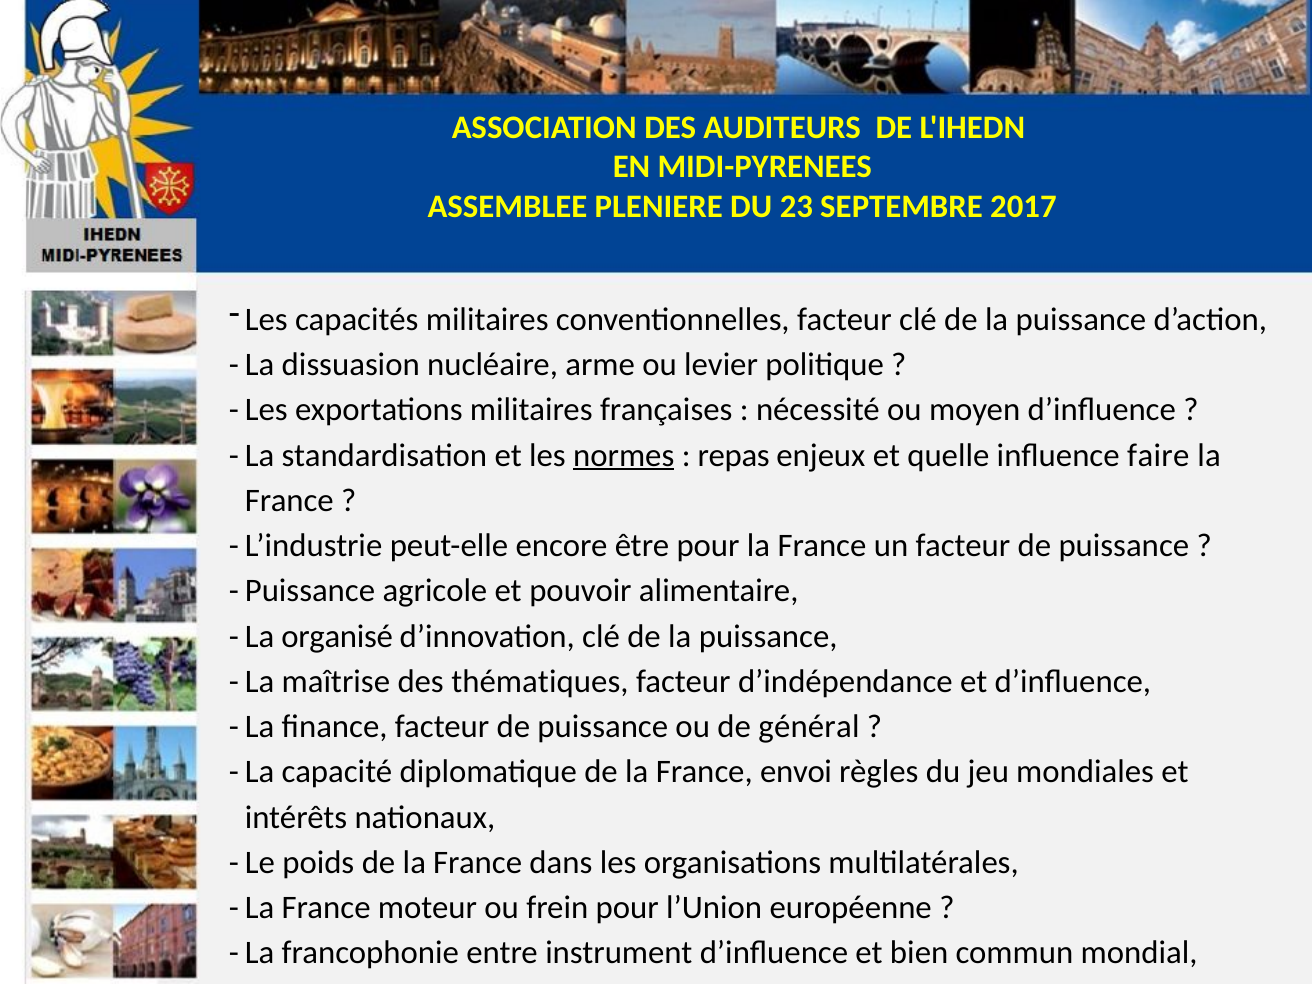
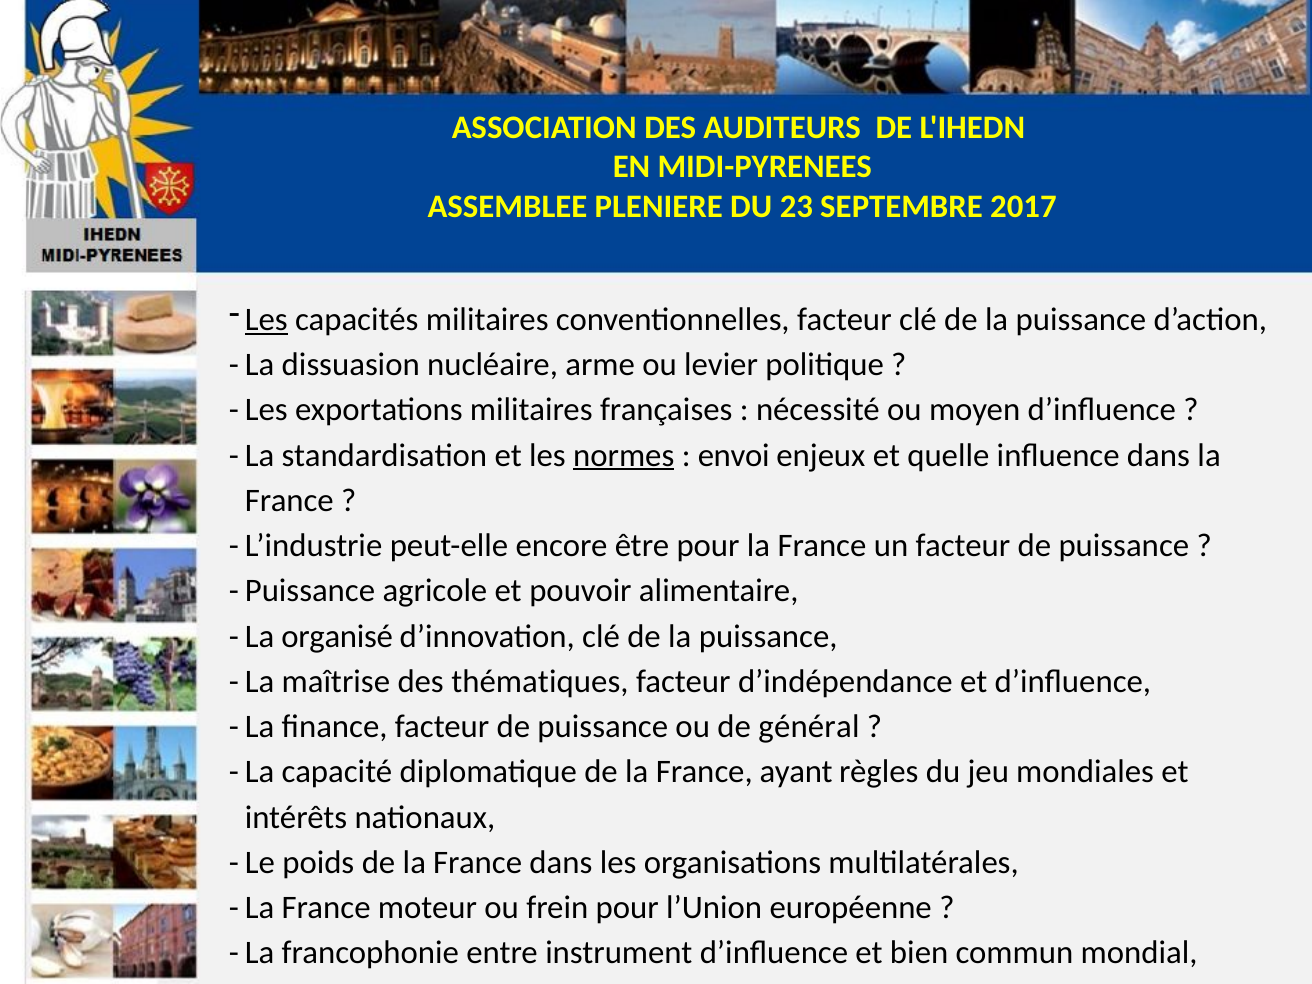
Les underline: none -> present (266, 320)
repas: repas -> envoi (734, 455)
influence faire: faire -> dans (1158, 455)
envoi: envoi -> ayant (796, 772)
